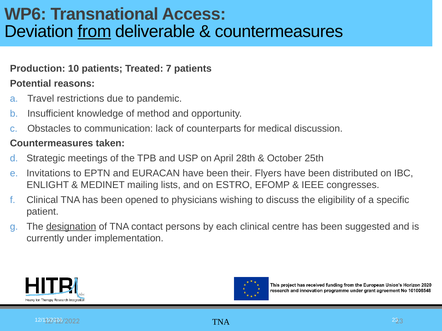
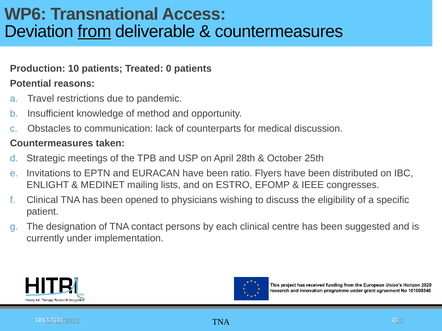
7: 7 -> 0 (169, 69)
their: their -> ratio (242, 174)
designation underline: present -> none (71, 227)
